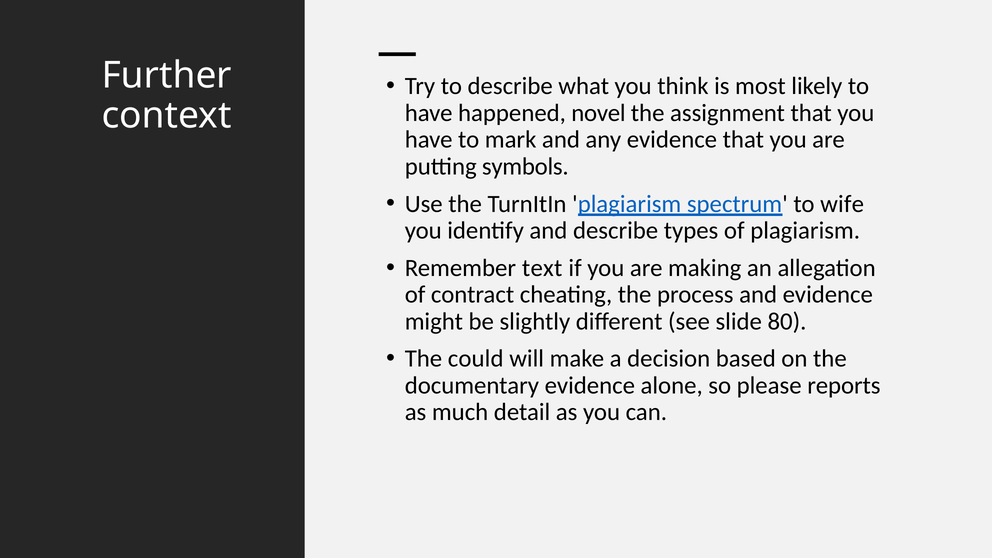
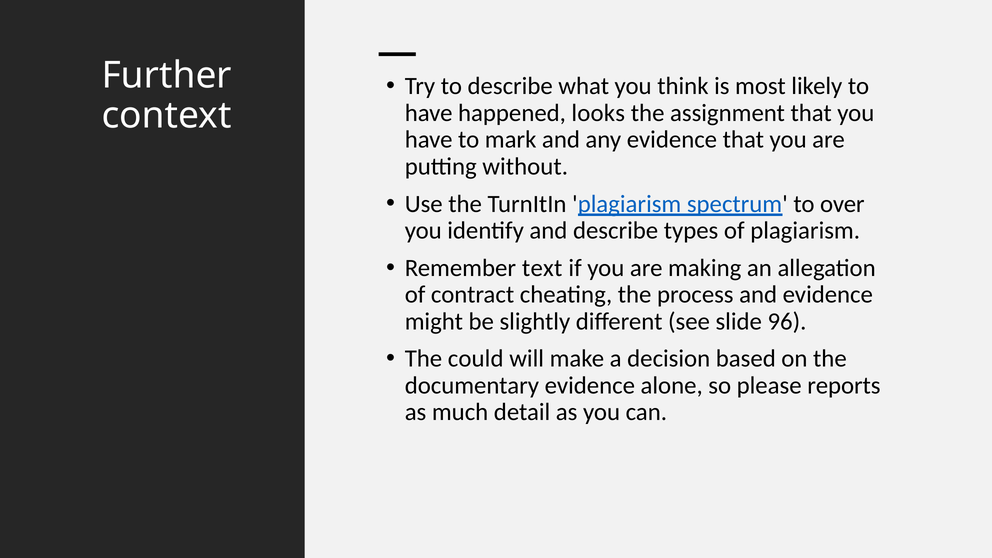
novel: novel -> looks (598, 113)
symbols: symbols -> without (525, 166)
wife: wife -> over (842, 204)
80: 80 -> 96 (787, 321)
